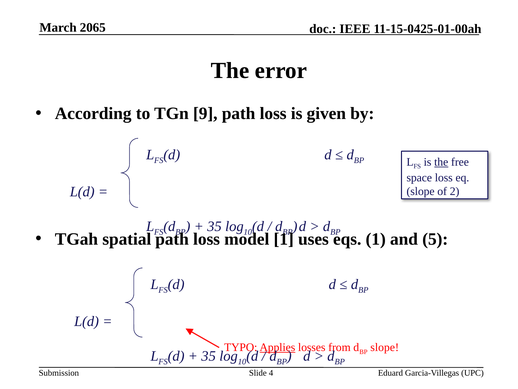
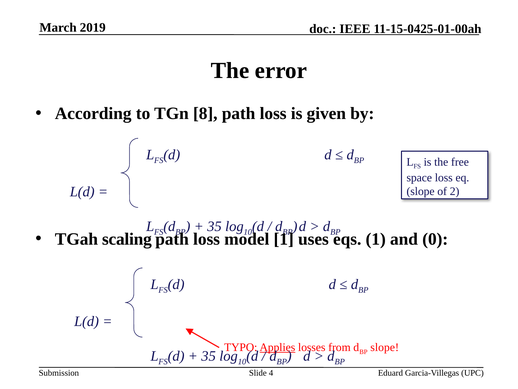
2065: 2065 -> 2019 (93, 27)
9: 9 -> 8 (205, 113)
the underline: present -> none (441, 162)
spatial: spatial -> scaling (127, 239)
5: 5 -> 0 (435, 239)
